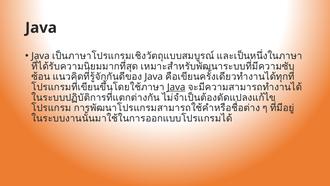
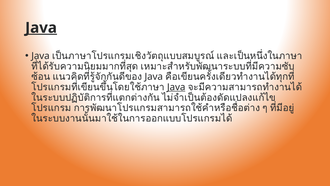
Java underline: none -> present (41, 28)
